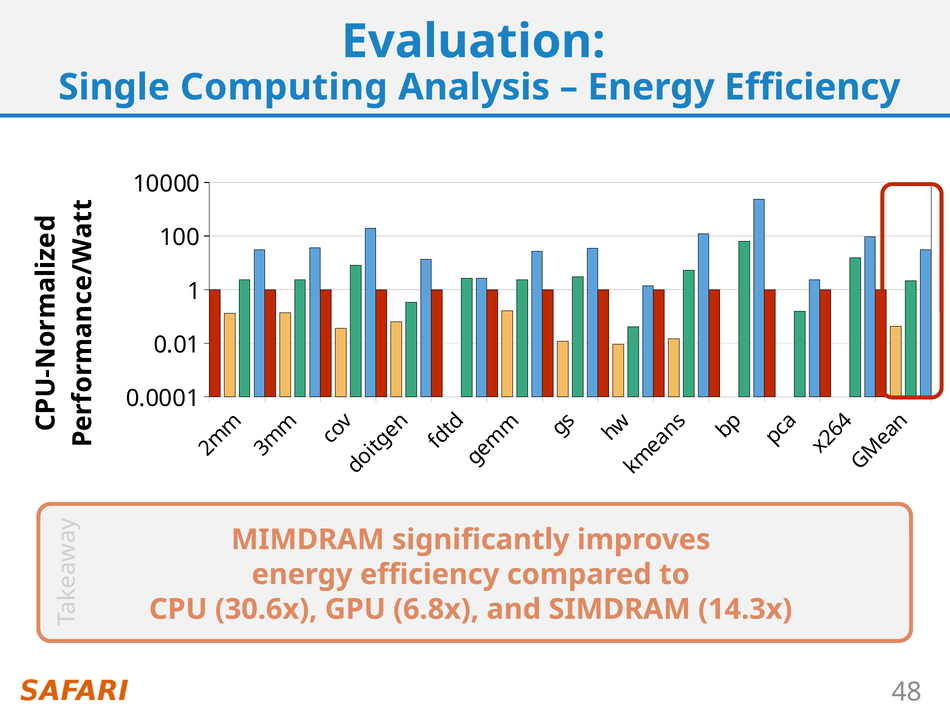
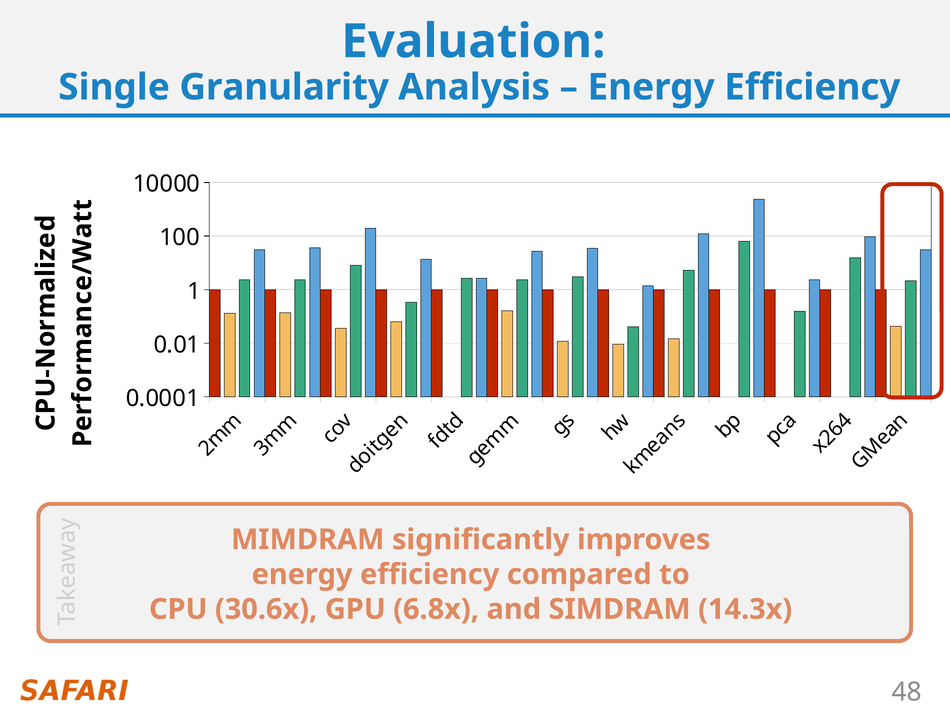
Computing: Computing -> Granularity (284, 87)
